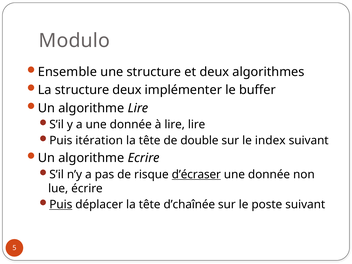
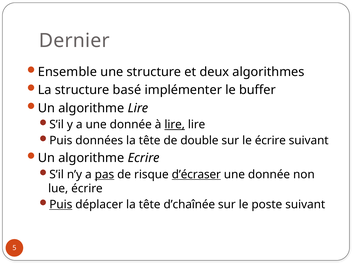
Modulo: Modulo -> Dernier (74, 41)
structure deux: deux -> basé (127, 90)
lire underline: none -> present (175, 125)
itération: itération -> données (99, 140)
le index: index -> écrire (270, 140)
pas underline: none -> present (104, 174)
